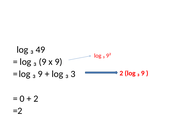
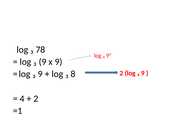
49: 49 -> 78 (40, 50)
3: 3 -> 8 (73, 74)
0: 0 -> 4 (22, 99)
=2: =2 -> =1 (18, 111)
